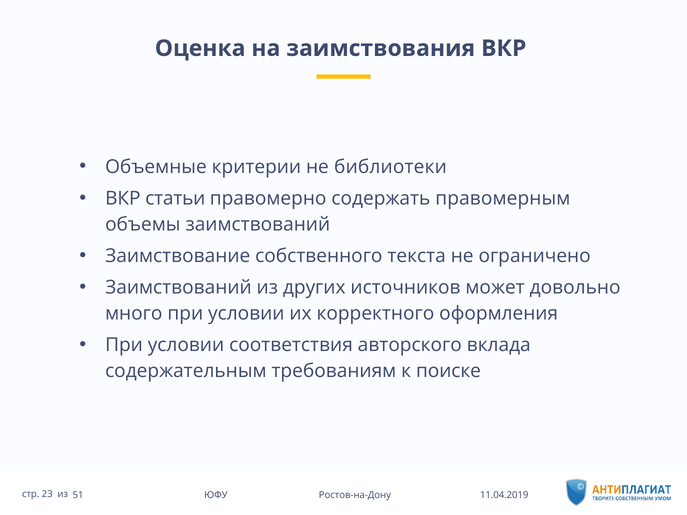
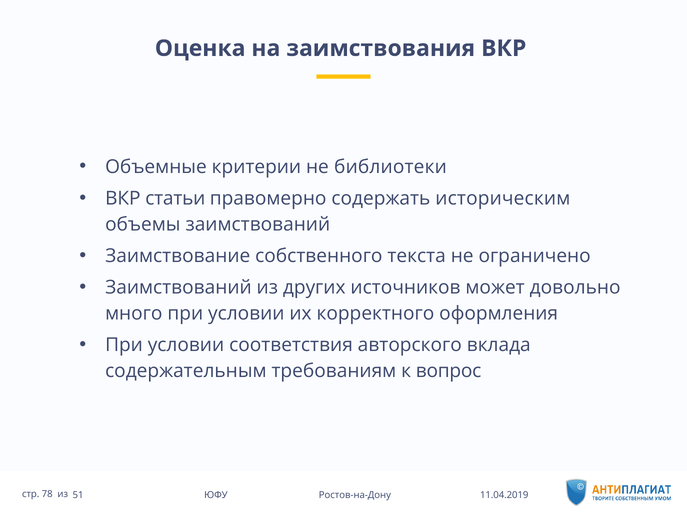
правомерным: правомерным -> историческим (503, 198)
поиске: поиске -> вопрос (449, 371)
23: 23 -> 78 (47, 495)
